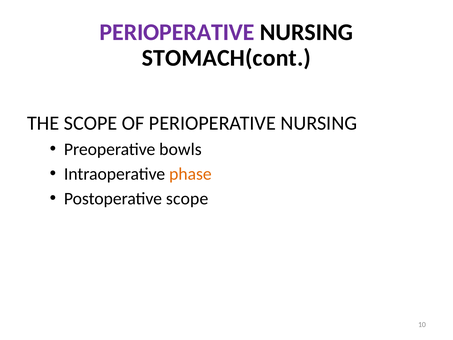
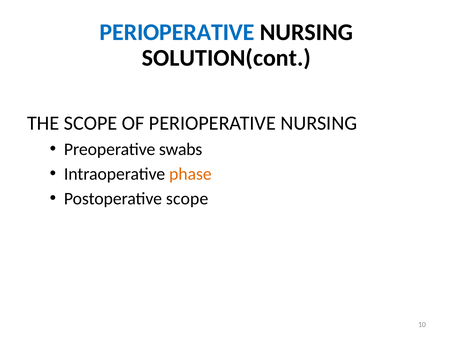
PERIOPERATIVE colour: purple -> blue (177, 32)
STOMACH(cont: STOMACH(cont -> SOLUTION(cont (226, 58)
bowls: bowls -> swabs (181, 149)
